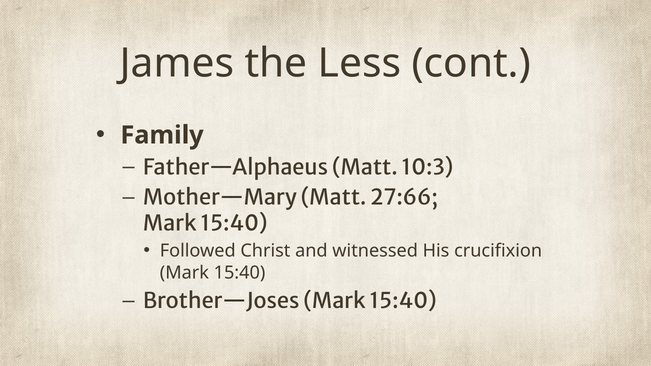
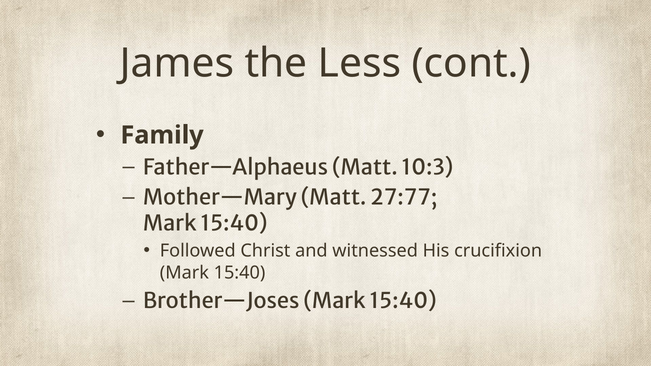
27:66: 27:66 -> 27:77 (404, 198)
